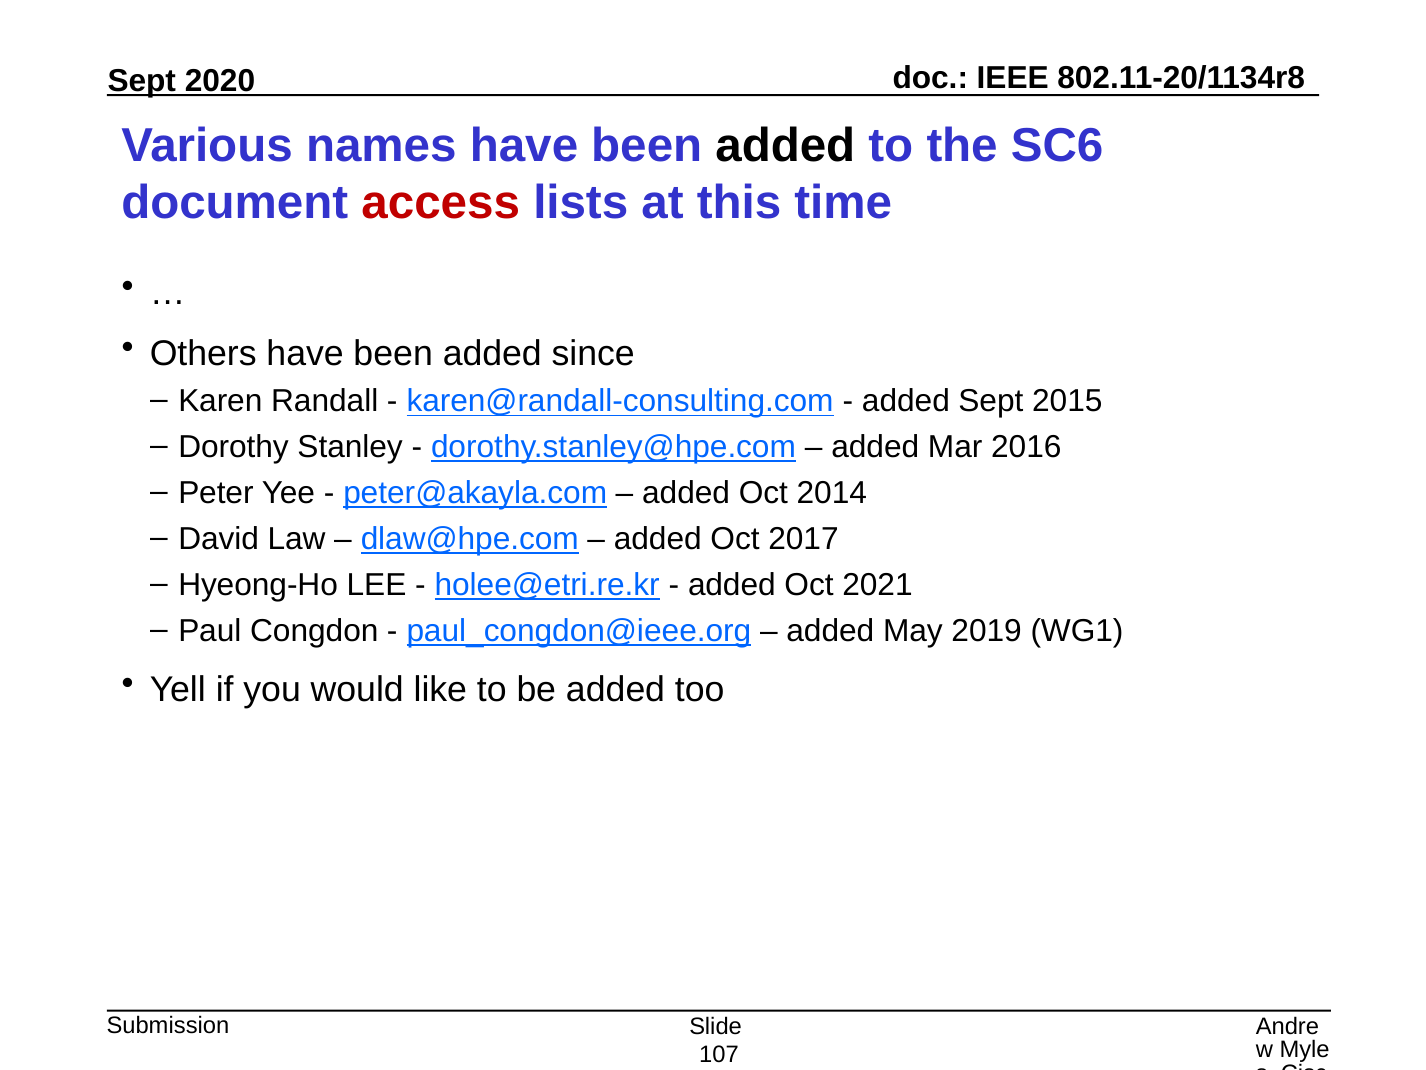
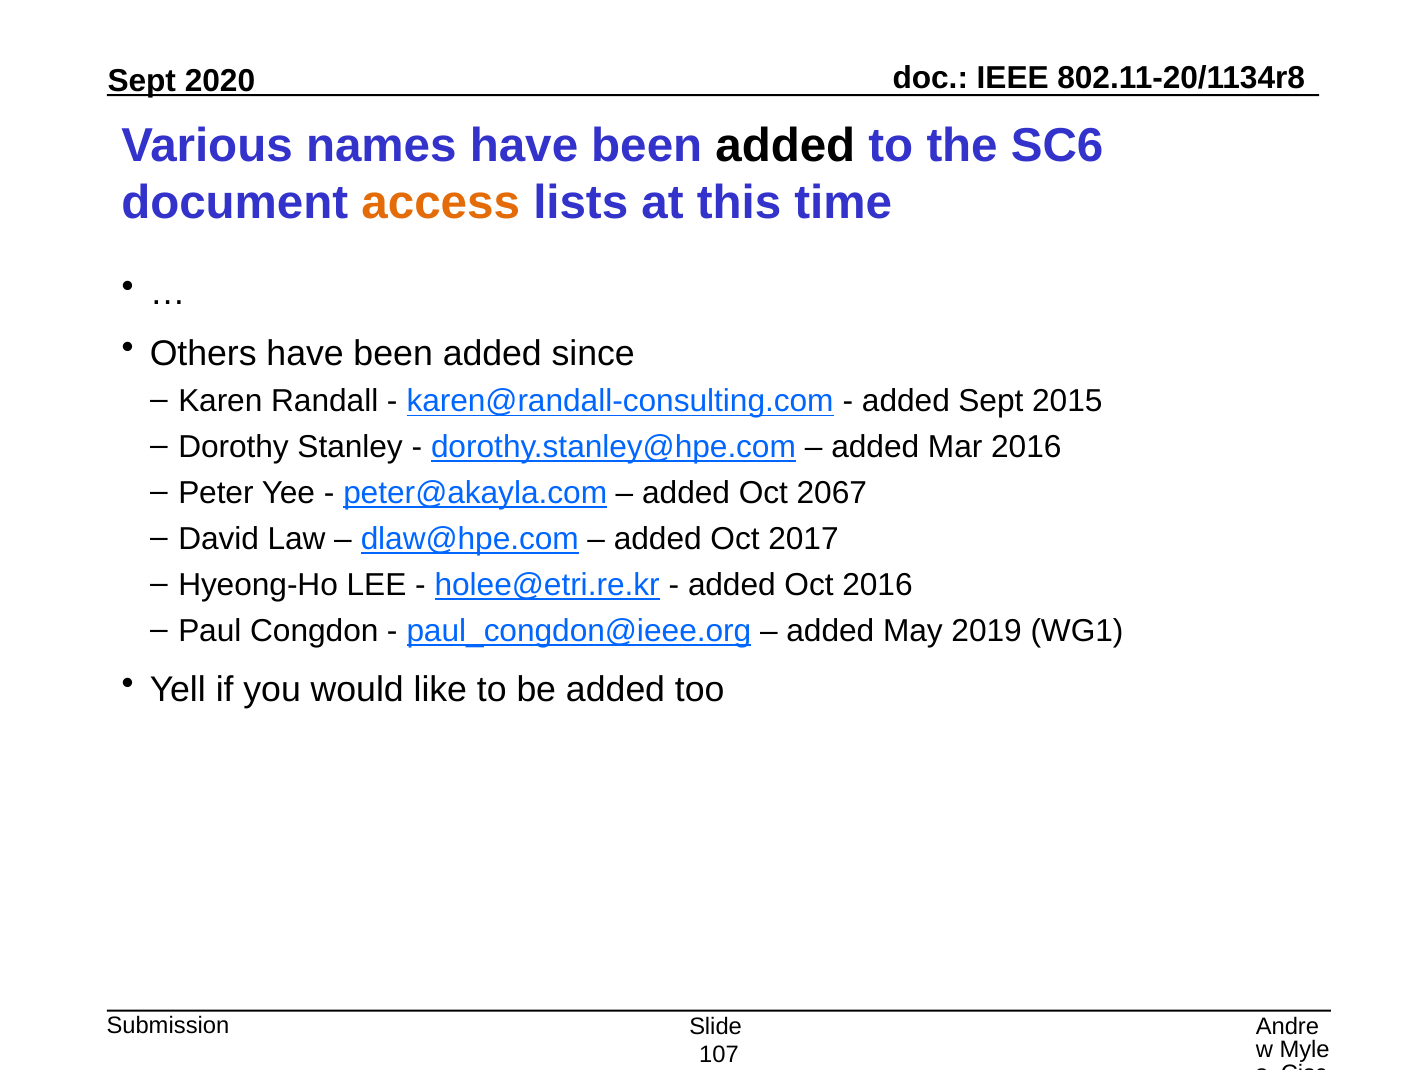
access colour: red -> orange (441, 203)
2014: 2014 -> 2067 (832, 493)
Oct 2021: 2021 -> 2016 (878, 585)
